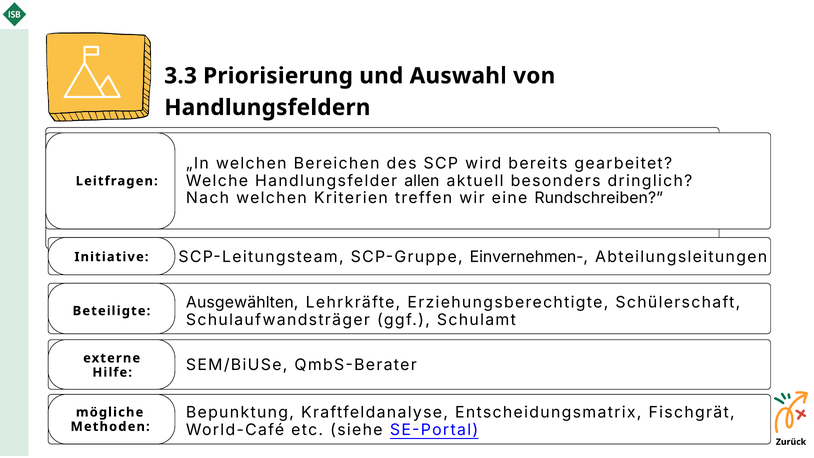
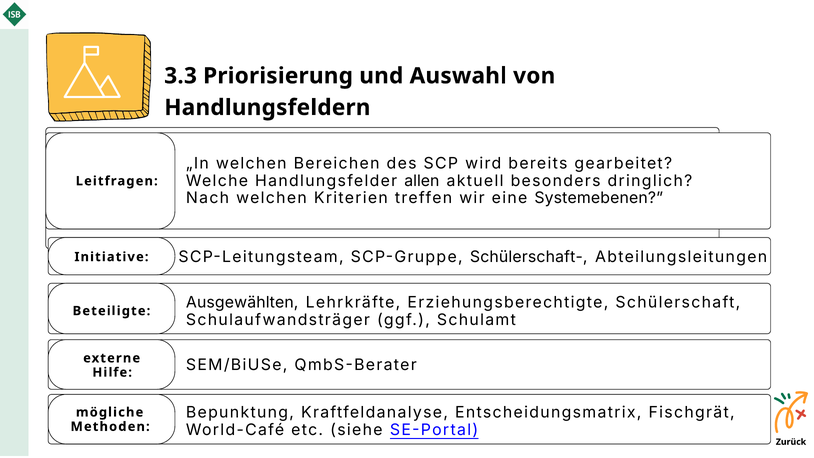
Rundschreiben: Rundschreiben -> Systemebenen (599, 198)
Einvernehmen-: Einvernehmen- -> Schülerschaft- (529, 257)
